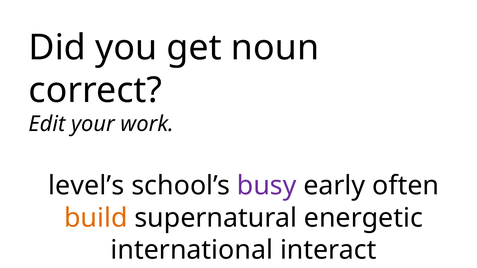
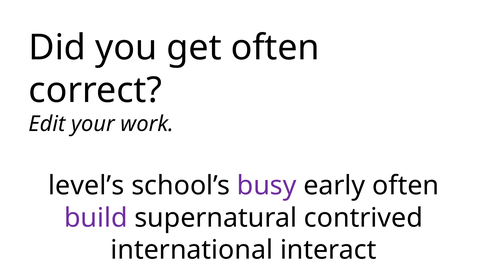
get noun: noun -> often (275, 48)
build colour: orange -> purple (96, 218)
energetic: energetic -> contrived (363, 218)
